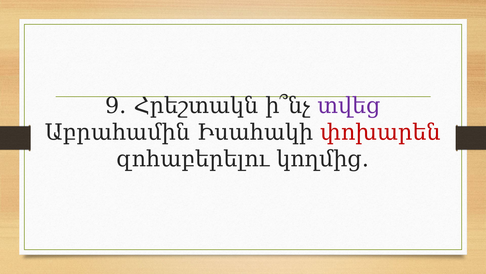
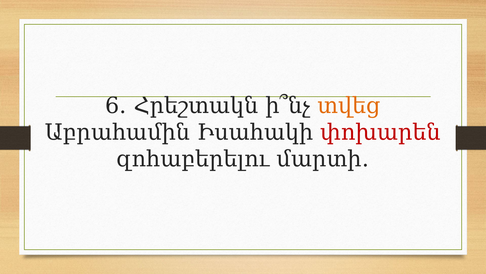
9․: 9․ -> 6․ (116, 105)
տվեց colour: purple -> orange (349, 105)
կողմից․: կողմից․ -> մարտի․ (323, 159)
